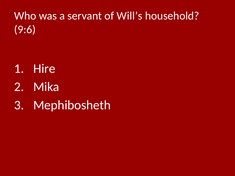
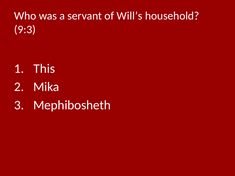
9:6: 9:6 -> 9:3 (25, 30)
Hire: Hire -> This (44, 69)
